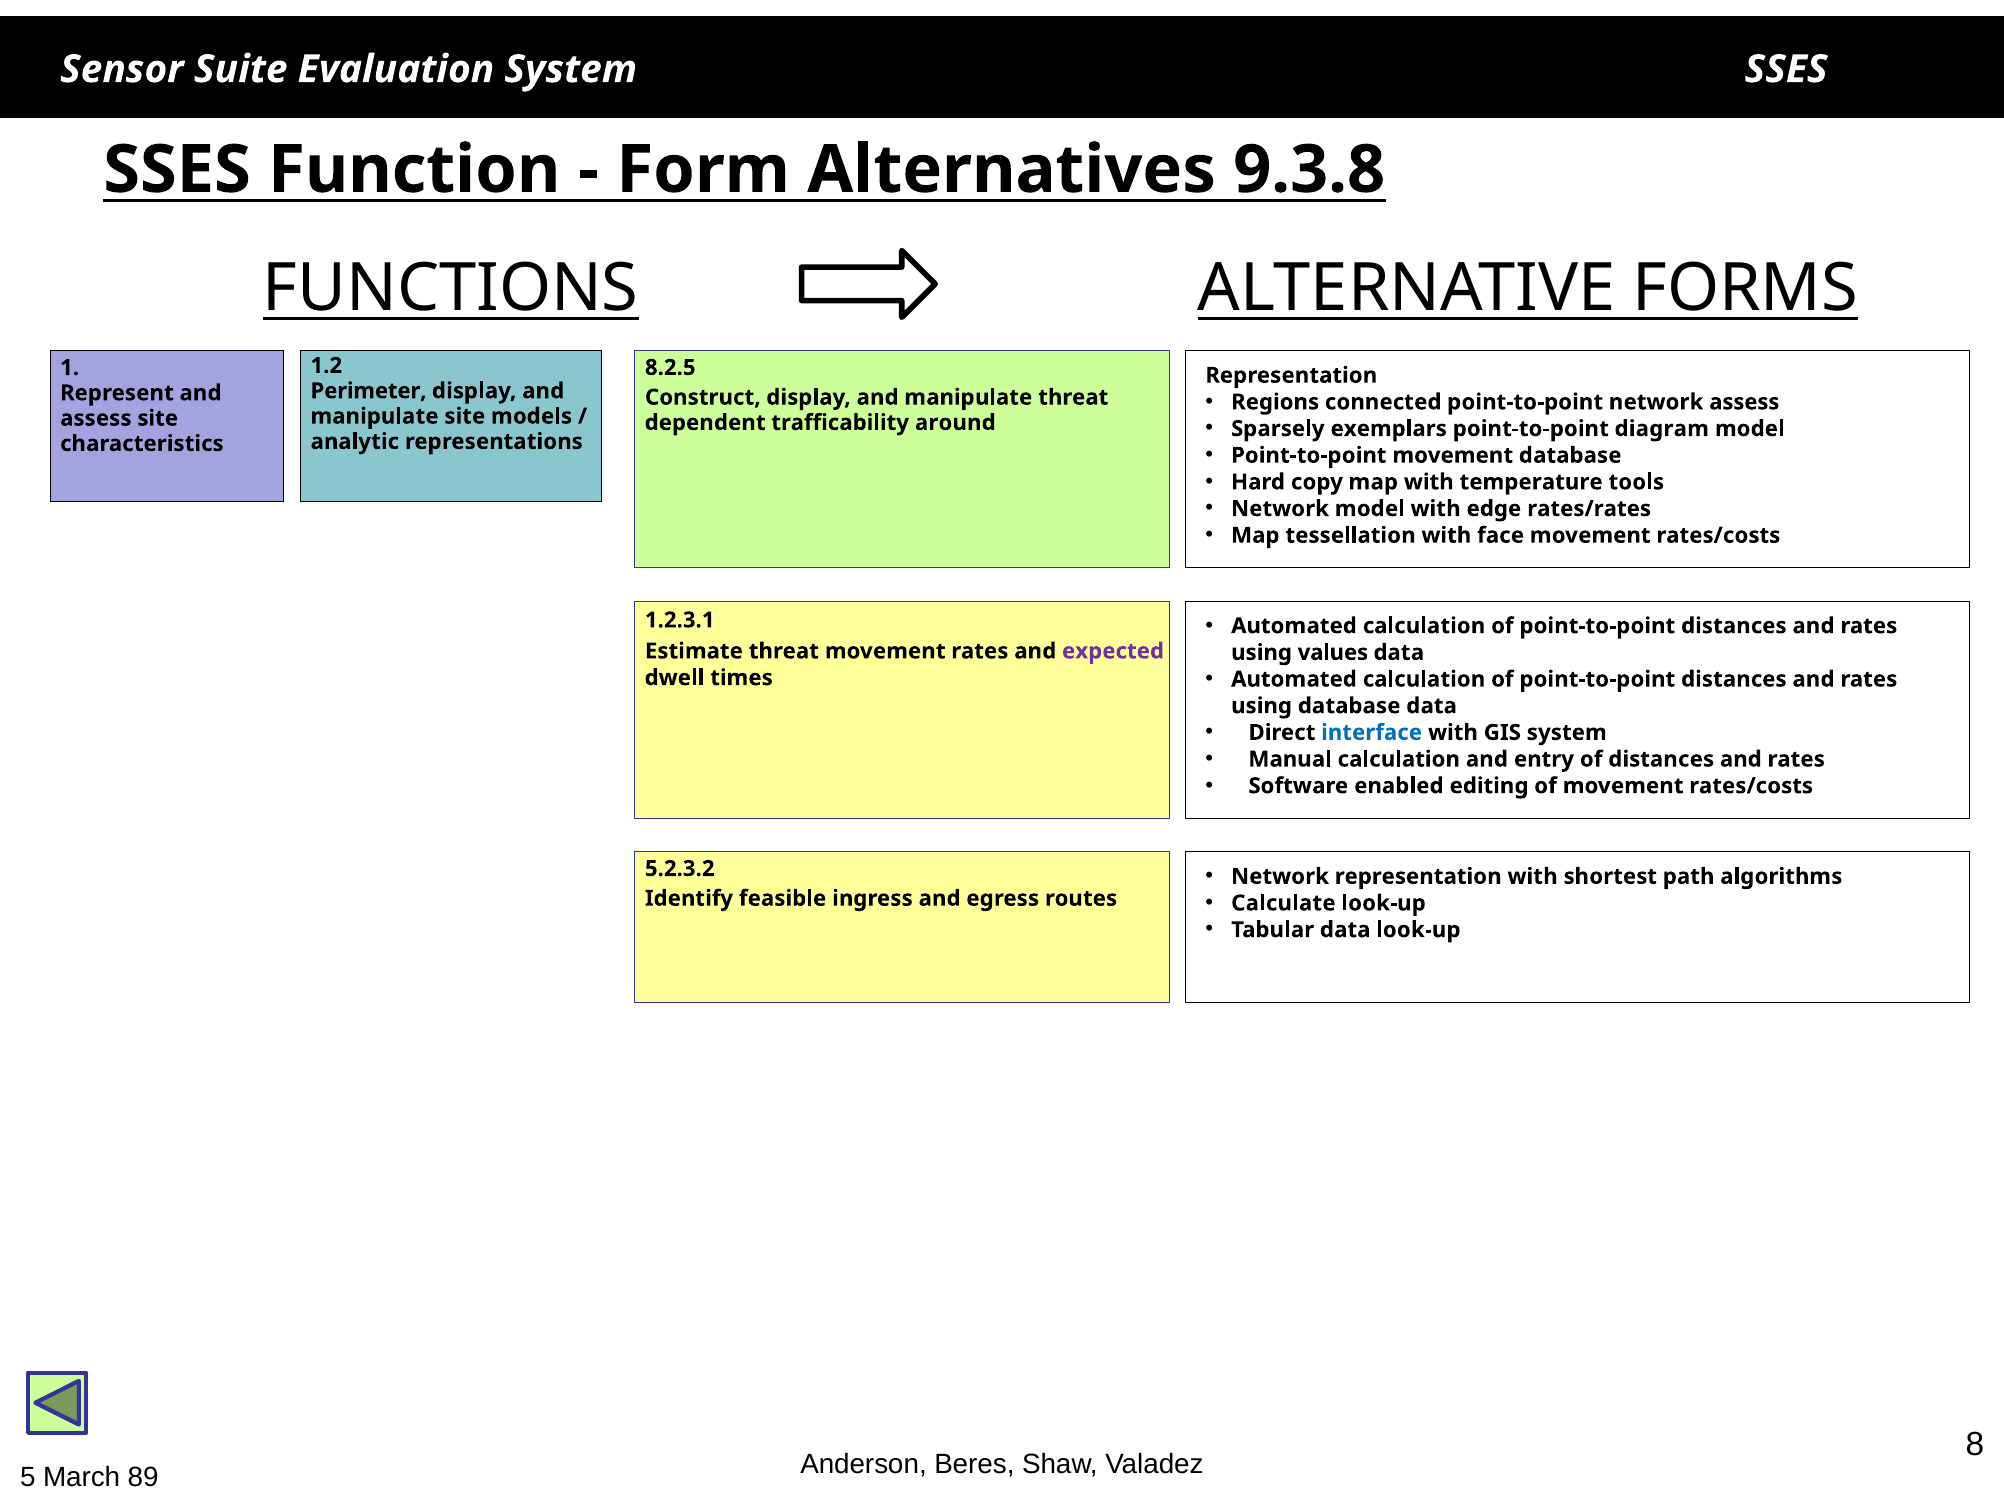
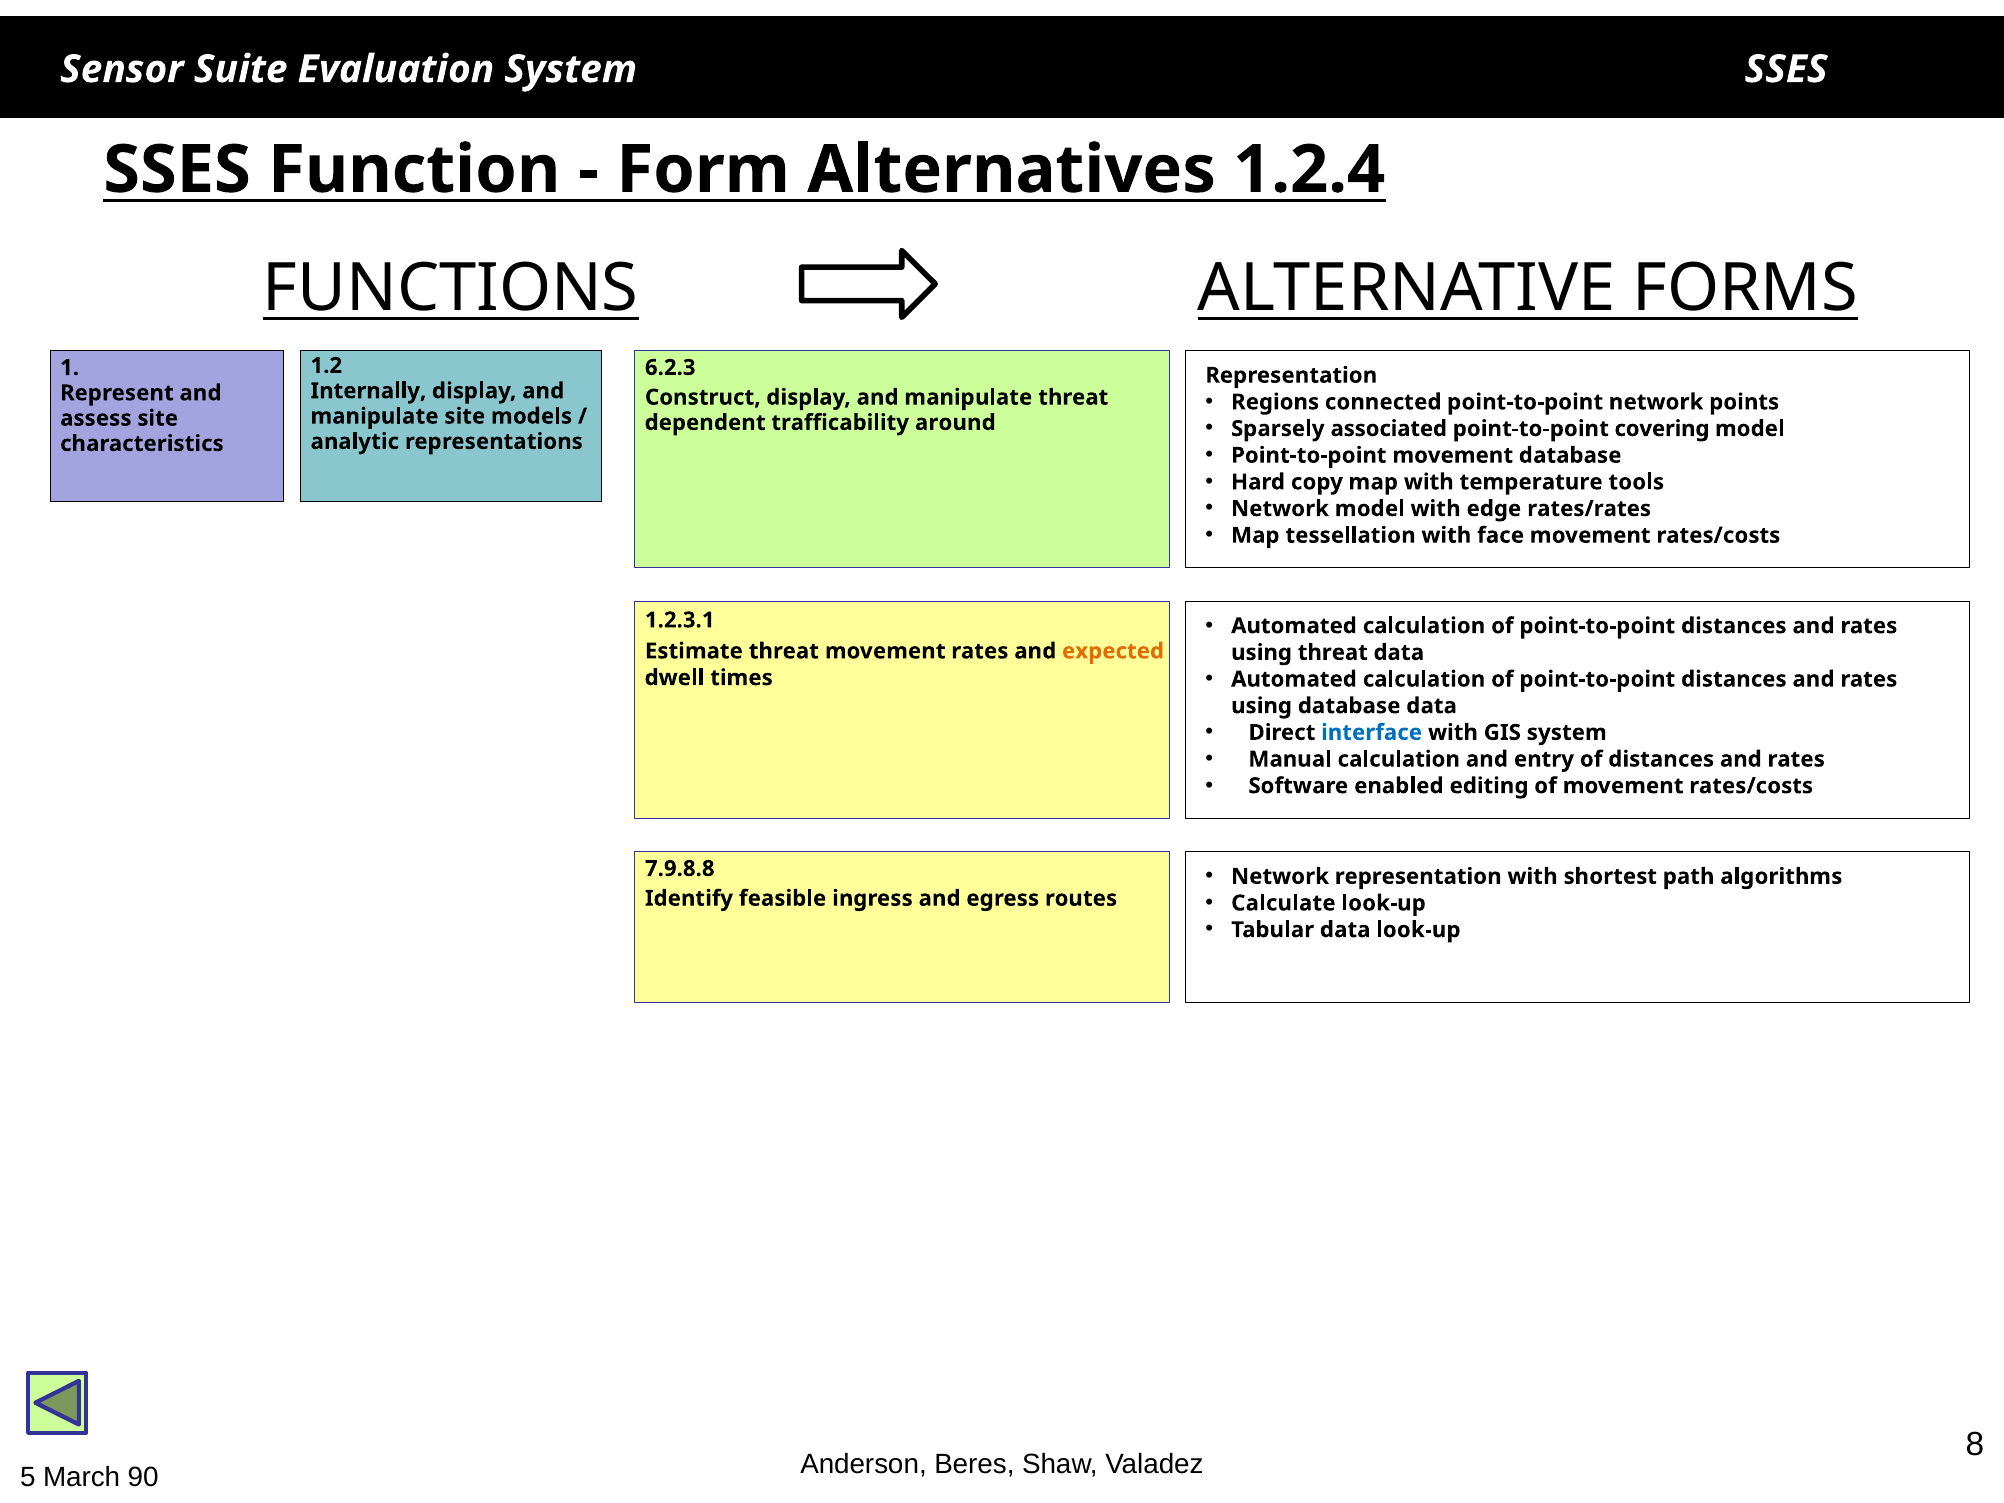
9.3.8: 9.3.8 -> 1.2.4 (1309, 170)
8.2.5: 8.2.5 -> 6.2.3 (670, 368)
Perimeter: Perimeter -> Internally (368, 391)
network assess: assess -> points (1744, 402)
exemplars: exemplars -> associated (1389, 429)
diagram: diagram -> covering (1662, 429)
expected colour: purple -> orange (1113, 651)
using values: values -> threat (1333, 653)
5.2.3.2: 5.2.3.2 -> 7.9.8.8 (680, 869)
89: 89 -> 90 (143, 1477)
